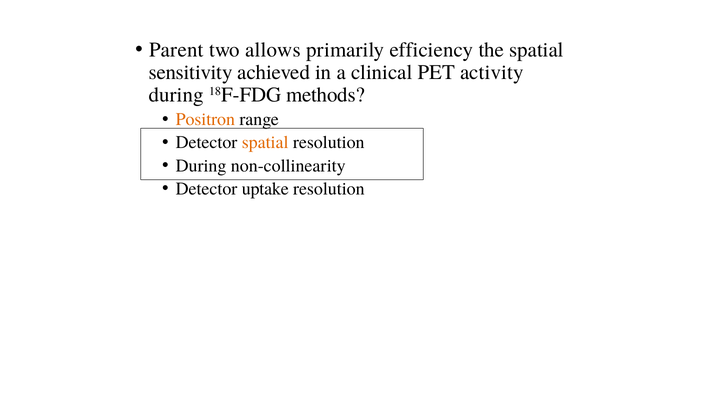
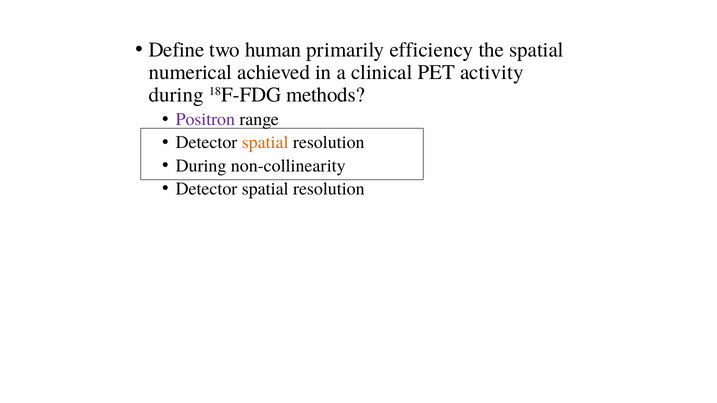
Parent: Parent -> Define (177, 50)
allows: allows -> human (273, 50)
sensitivity: sensitivity -> numerical (190, 72)
Positron colour: orange -> purple (205, 120)
uptake: uptake -> spatial (265, 189)
